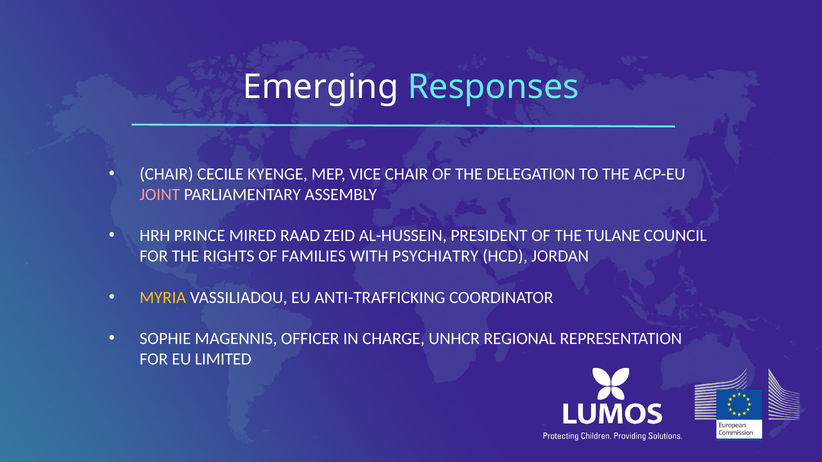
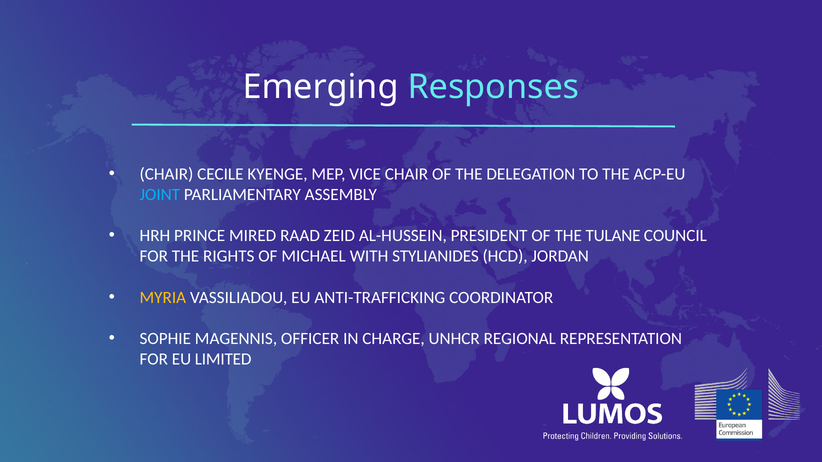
JOINT colour: pink -> light blue (160, 195)
FAMILIES: FAMILIES -> MICHAEL (314, 257)
PSYCHIATRY: PSYCHIATRY -> STYLIANIDES (436, 257)
